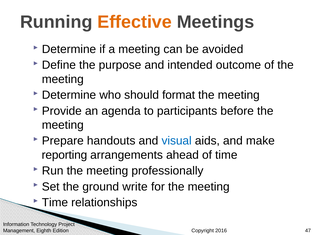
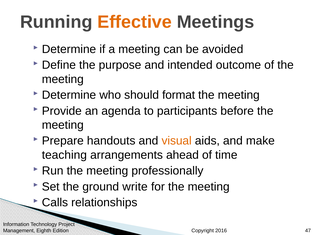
visual colour: blue -> orange (177, 141)
reporting: reporting -> teaching (64, 155)
Time: Time -> Calls (55, 203)
